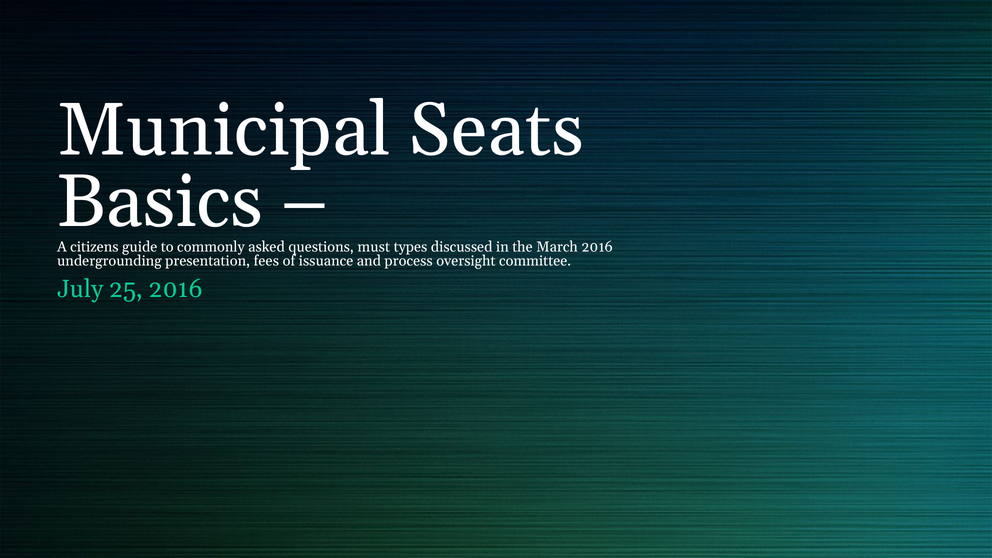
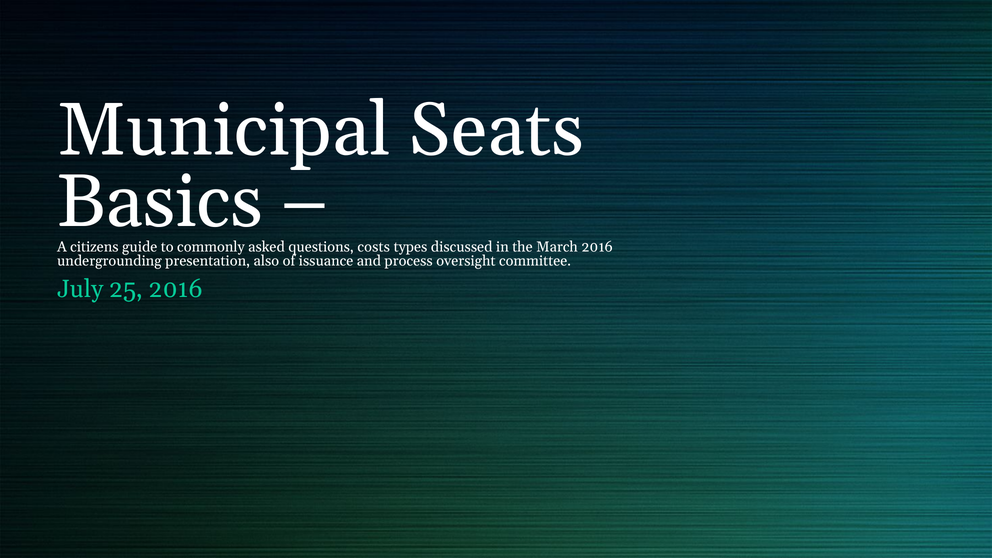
must: must -> costs (374, 247)
fees: fees -> also (266, 261)
